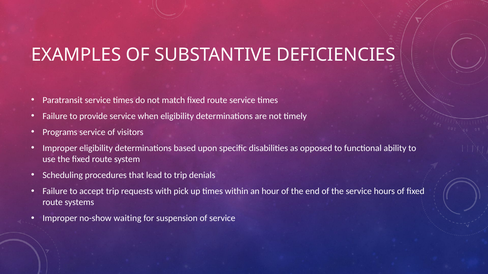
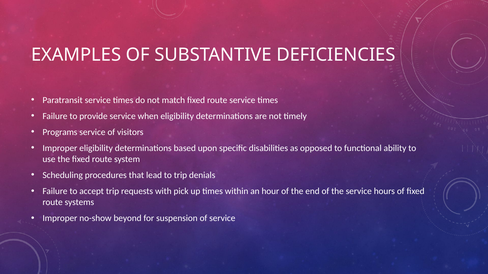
waiting: waiting -> beyond (128, 219)
